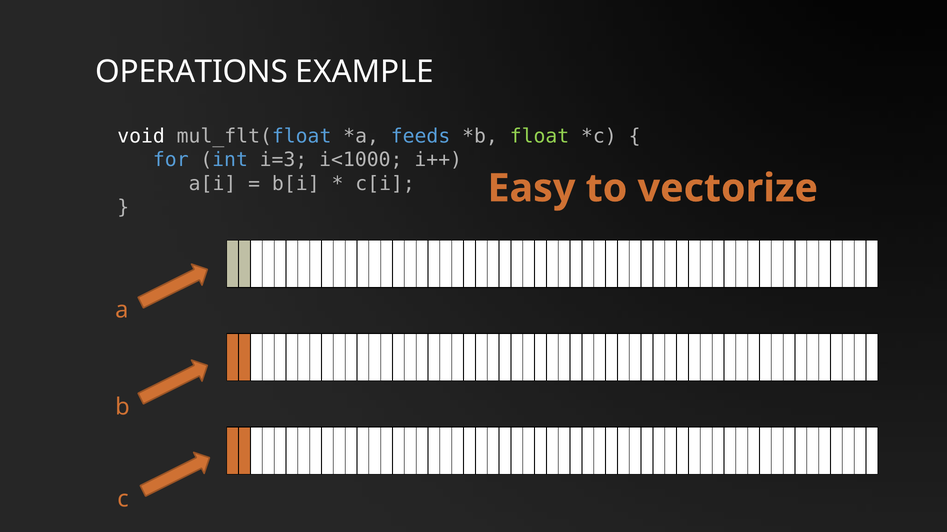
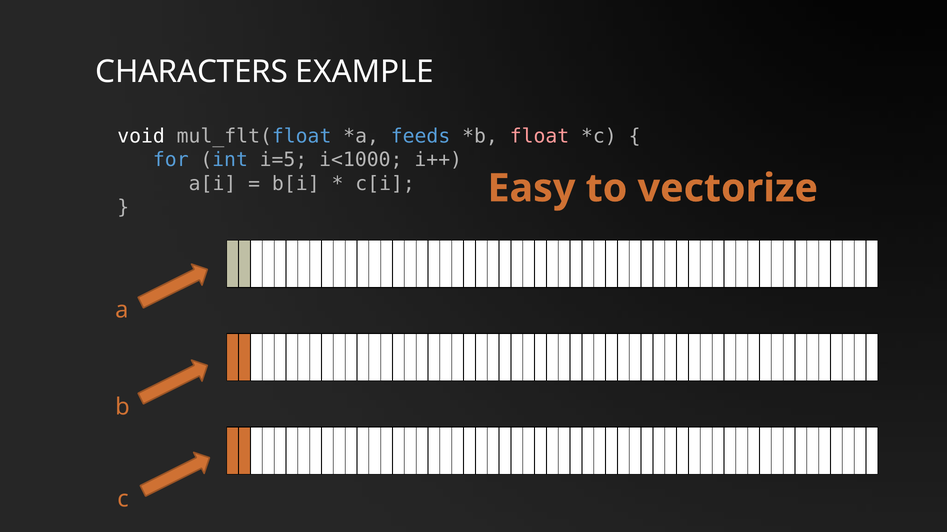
OPERATIONS: OPERATIONS -> CHARACTERS (192, 72)
float colour: light green -> pink (539, 137)
i=3: i=3 -> i=5 (283, 160)
